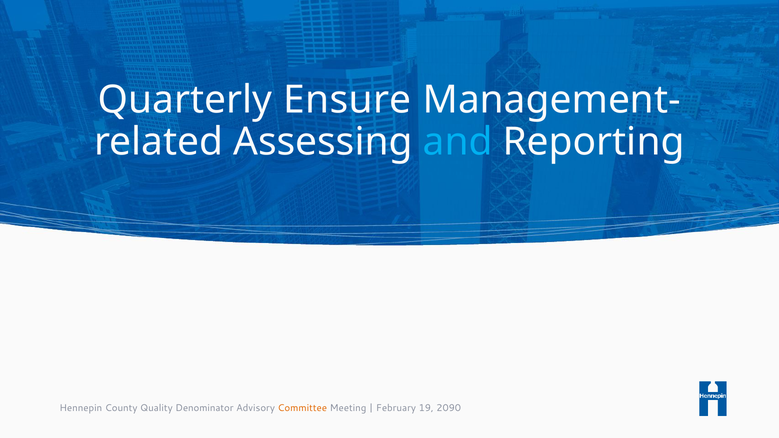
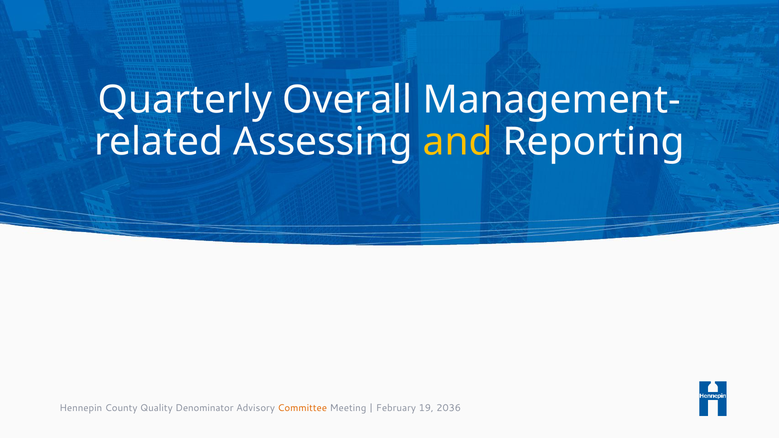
Ensure: Ensure -> Overall (347, 100)
and colour: light blue -> yellow (458, 142)
2090: 2090 -> 2036 (449, 408)
